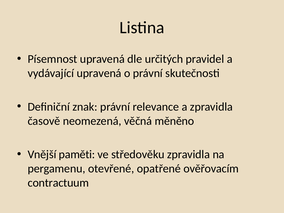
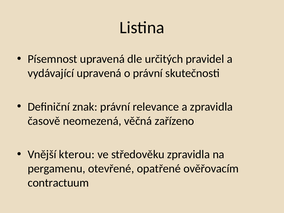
měněno: měněno -> zařízeno (174, 121)
paměti: paměti -> kterou (77, 154)
